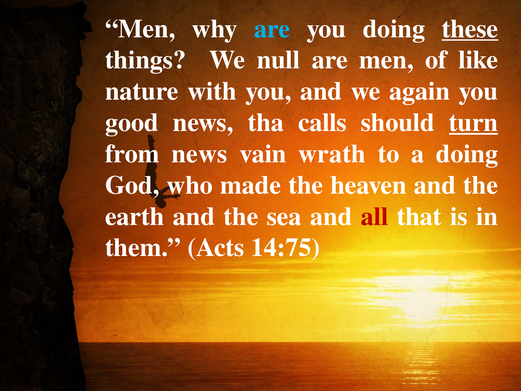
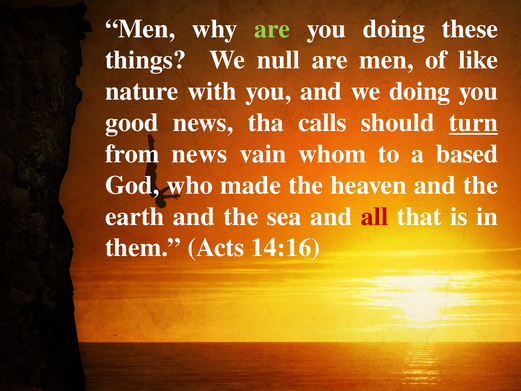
are colour: light blue -> light green (272, 29)
these underline: present -> none (470, 29)
we again: again -> doing (420, 91)
wrath: wrath -> whom (332, 154)
a doing: doing -> based (467, 154)
14:75: 14:75 -> 14:16 (286, 248)
